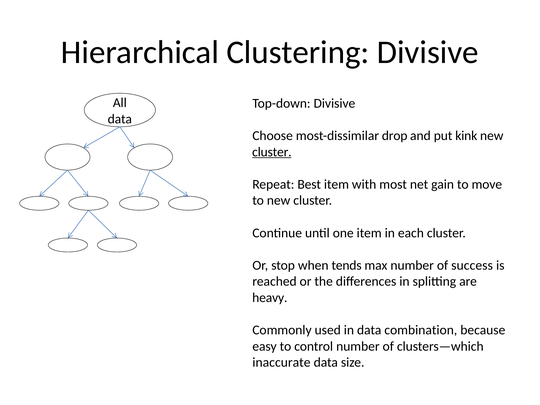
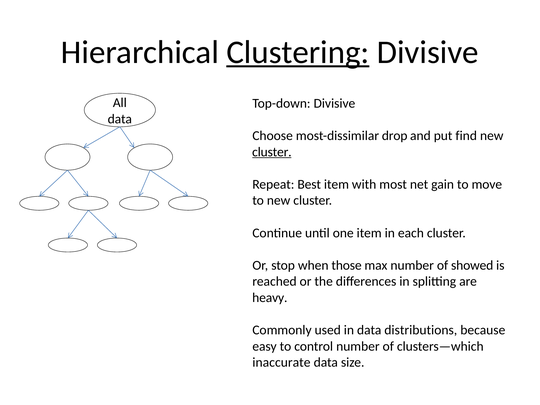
Clustering underline: none -> present (298, 52)
kink: kink -> find (466, 136)
tends: tends -> those (347, 265)
success: success -> showed (472, 265)
combination: combination -> distributions (421, 330)
